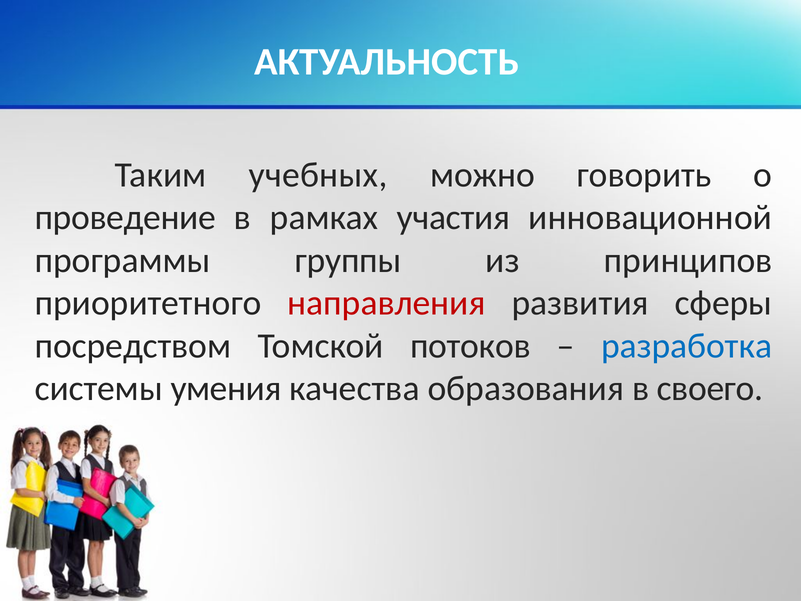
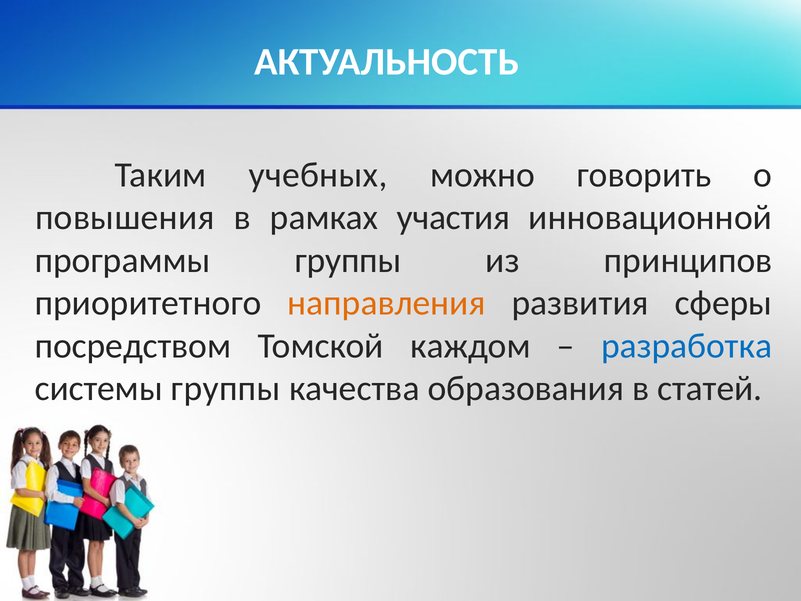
проведение: проведение -> повышения (125, 217)
направления colour: red -> orange (386, 303)
потоков: потоков -> каждом (470, 346)
системы умения: умения -> группы (226, 388)
своего: своего -> статей (710, 388)
